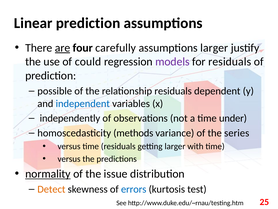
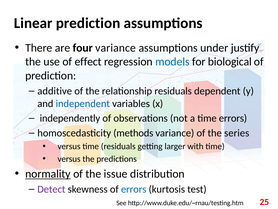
are underline: present -> none (63, 48)
four carefully: carefully -> variance (116, 48)
assumptions larger: larger -> under (214, 48)
could: could -> effect (88, 62)
models colour: purple -> blue (172, 62)
for residuals: residuals -> biological (230, 62)
possible: possible -> additive (55, 91)
time under: under -> errors (233, 118)
Detect colour: orange -> purple (51, 189)
